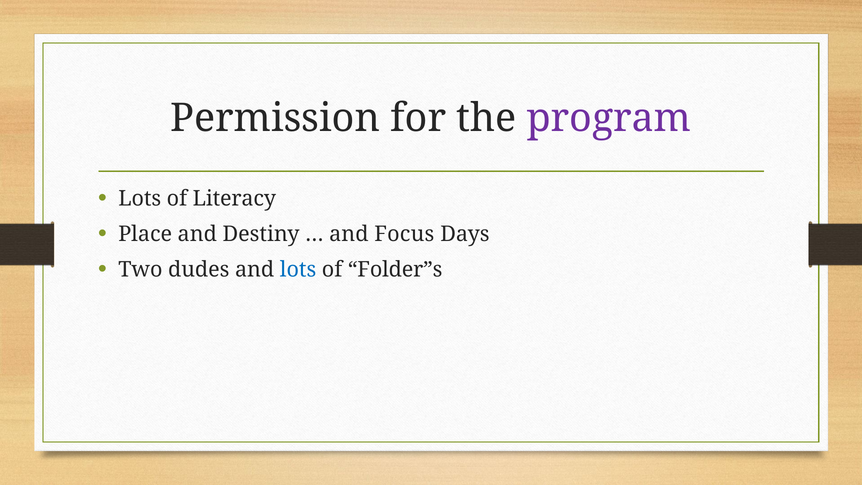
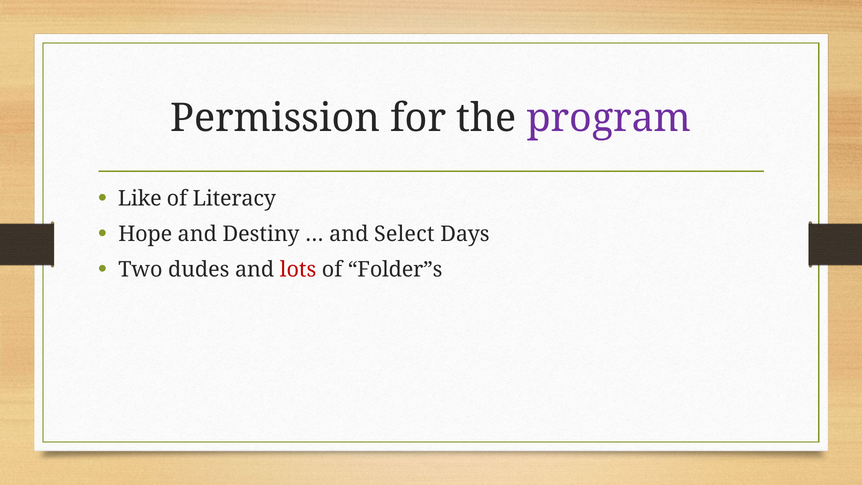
Lots: Lots -> Like (140, 198)
Place: Place -> Hope (145, 234)
Focus: Focus -> Select (404, 234)
lots colour: blue -> red (298, 270)
